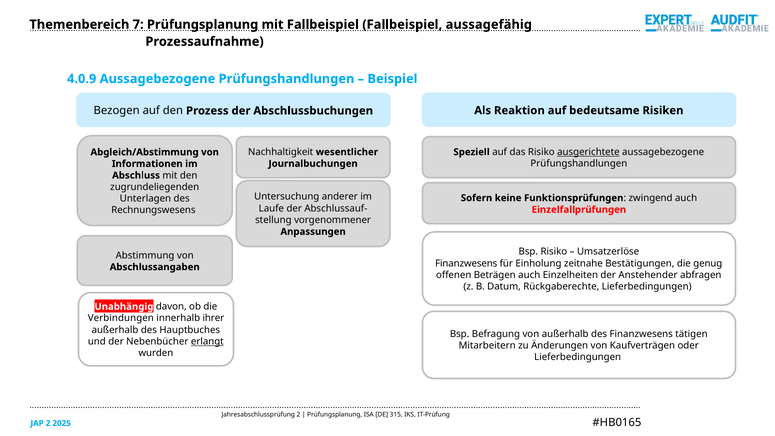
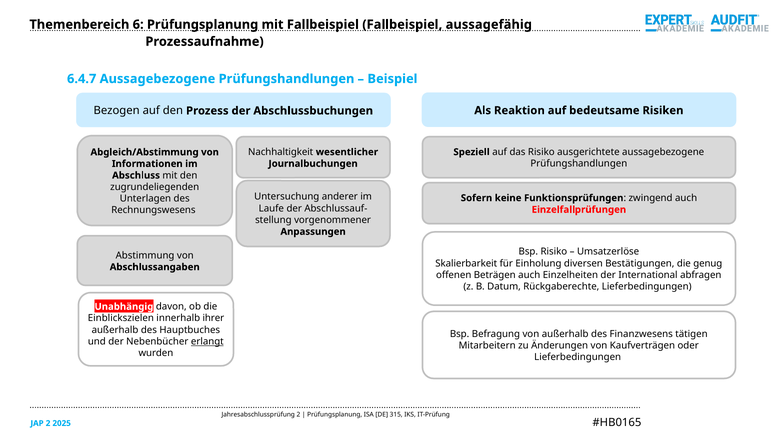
7: 7 -> 6 (138, 25)
4.0.9: 4.0.9 -> 6.4.7 (82, 79)
ausgerichtete underline: present -> none (588, 152)
Finanzwesens: Finanzwesens -> Skalierbarkeit (466, 263)
zeitnahe: zeitnahe -> diversen (583, 263)
Anstehender: Anstehender -> International (648, 275)
Verbindungen: Verbindungen -> Einblickszielen (121, 318)
